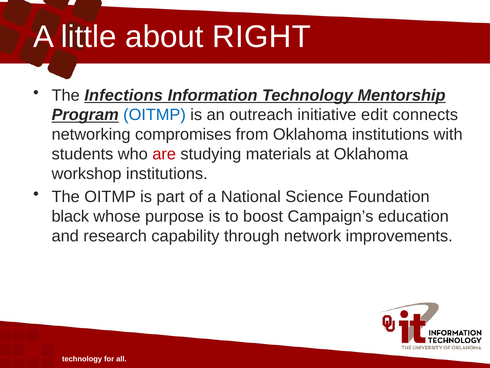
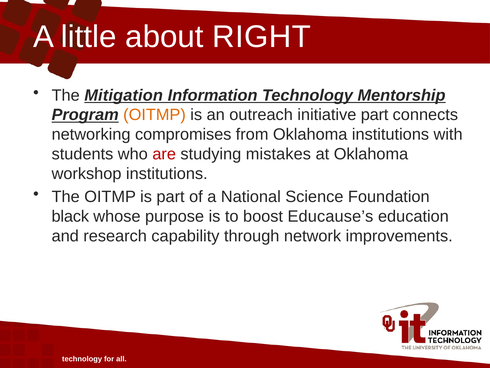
Infections: Infections -> Mitigation (124, 95)
OITMP colour: blue -> orange (155, 115)
initiative edit: edit -> part (375, 115)
materials: materials -> mistakes (278, 154)
Campaign’s: Campaign’s -> Educause’s (330, 216)
